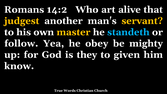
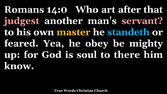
14:2: 14:2 -> 14:0 (57, 10)
alive: alive -> after (129, 10)
judgest colour: yellow -> pink (22, 21)
servant colour: yellow -> pink (142, 21)
follow: follow -> feared (21, 43)
they: they -> soul (87, 55)
given: given -> there (127, 55)
